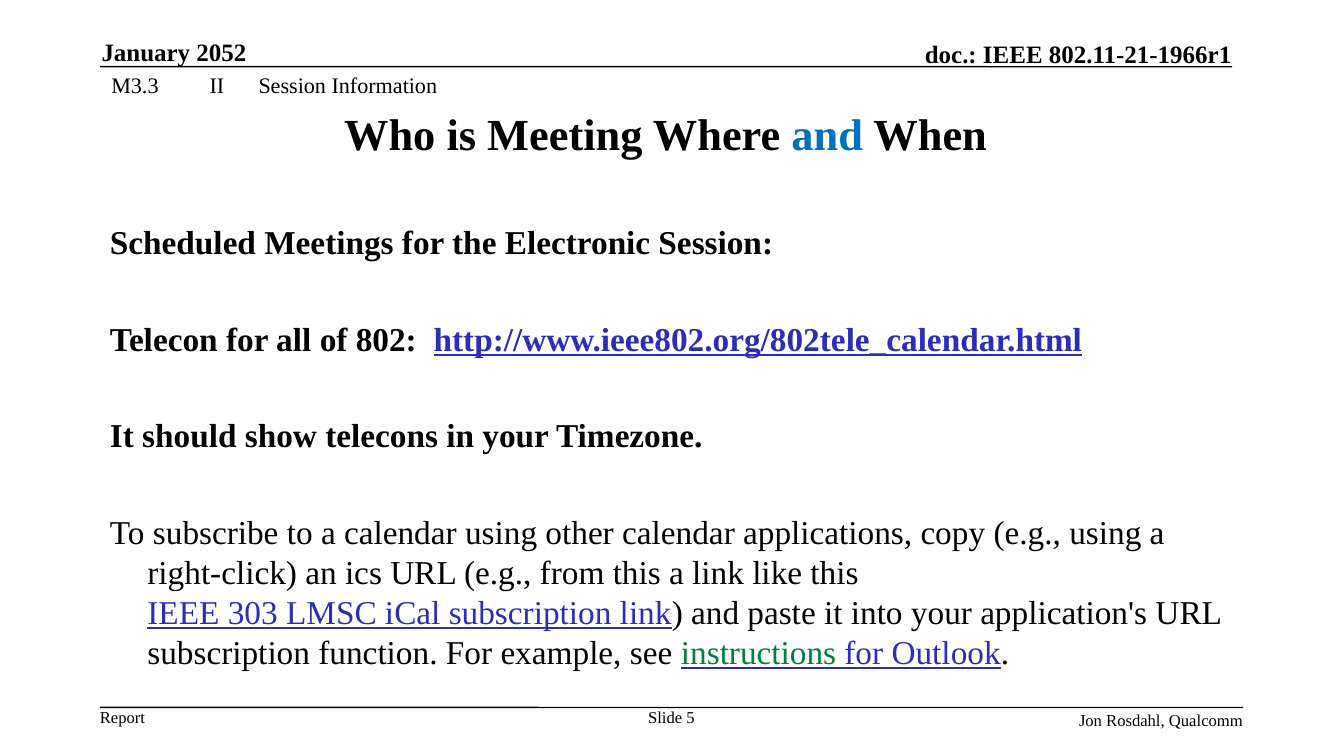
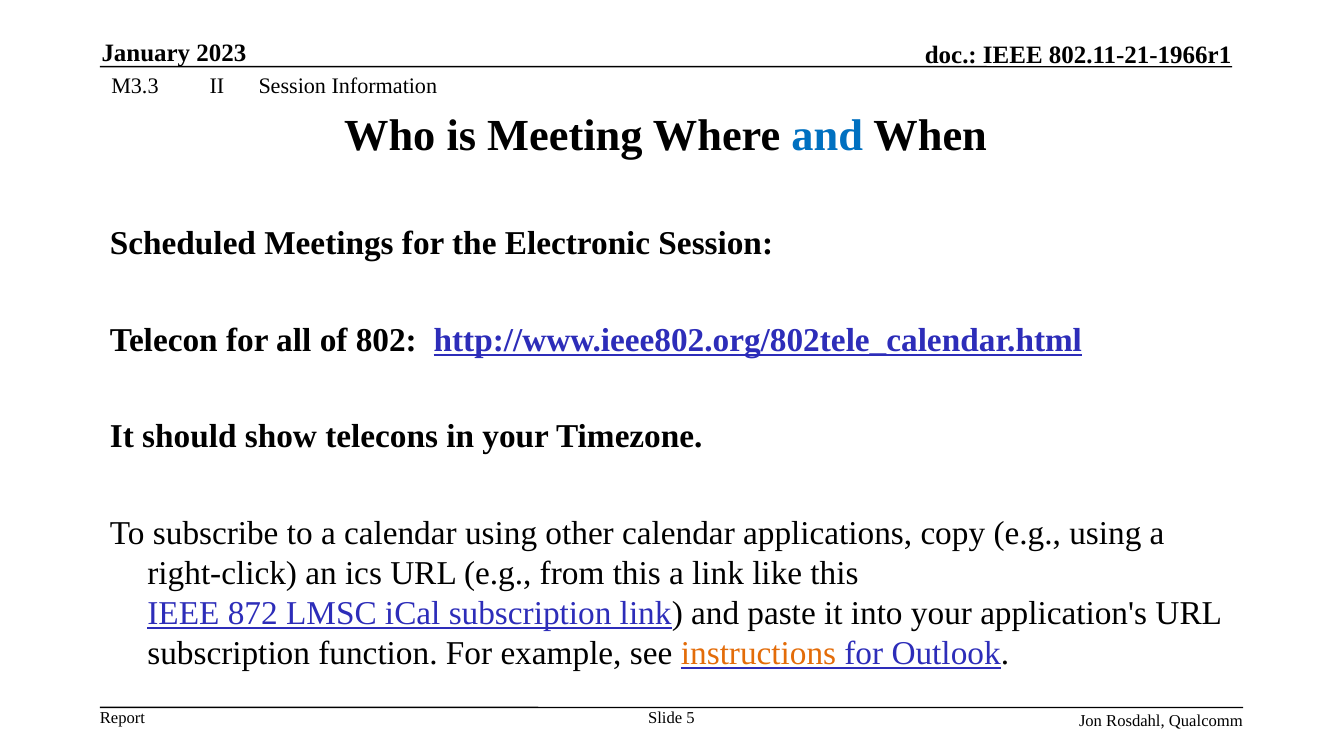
2052: 2052 -> 2023 (221, 53)
303: 303 -> 872 (253, 613)
instructions colour: green -> orange (759, 653)
